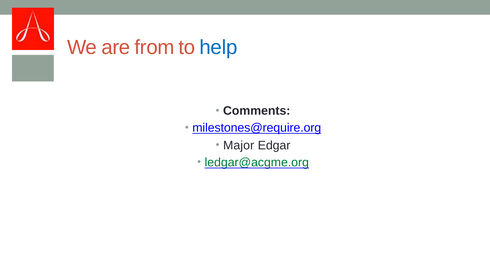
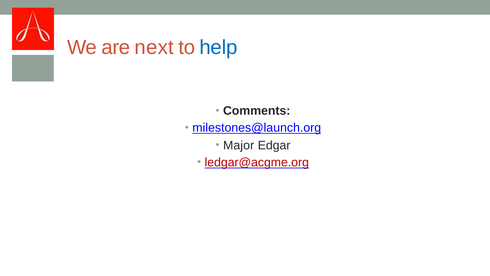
from: from -> next (154, 47)
milestones@require.org: milestones@require.org -> milestones@launch.org (257, 128)
ledgar@acgme.org colour: green -> red (257, 162)
